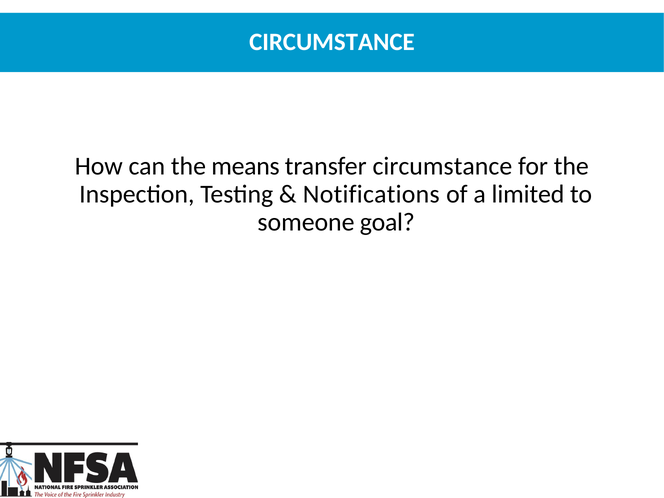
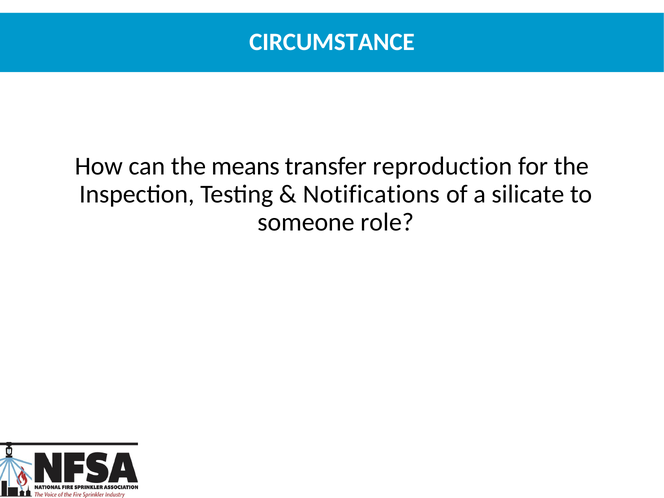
transfer circumstance: circumstance -> reproduction (442, 166)
limited: limited -> silicate (528, 194)
goal: goal -> role (387, 222)
